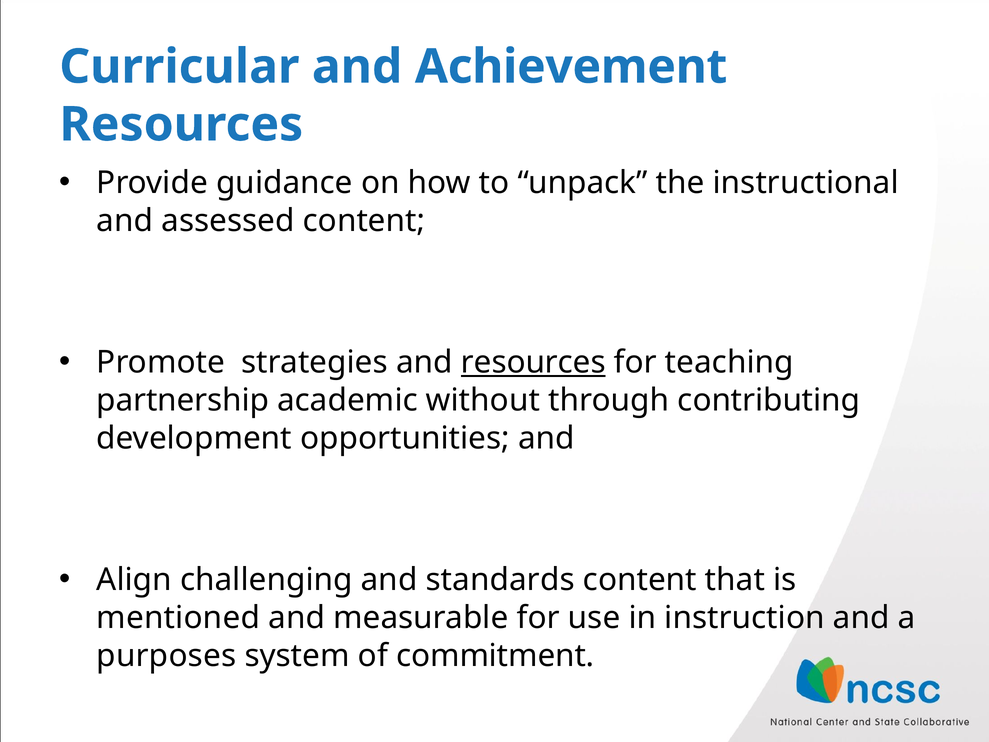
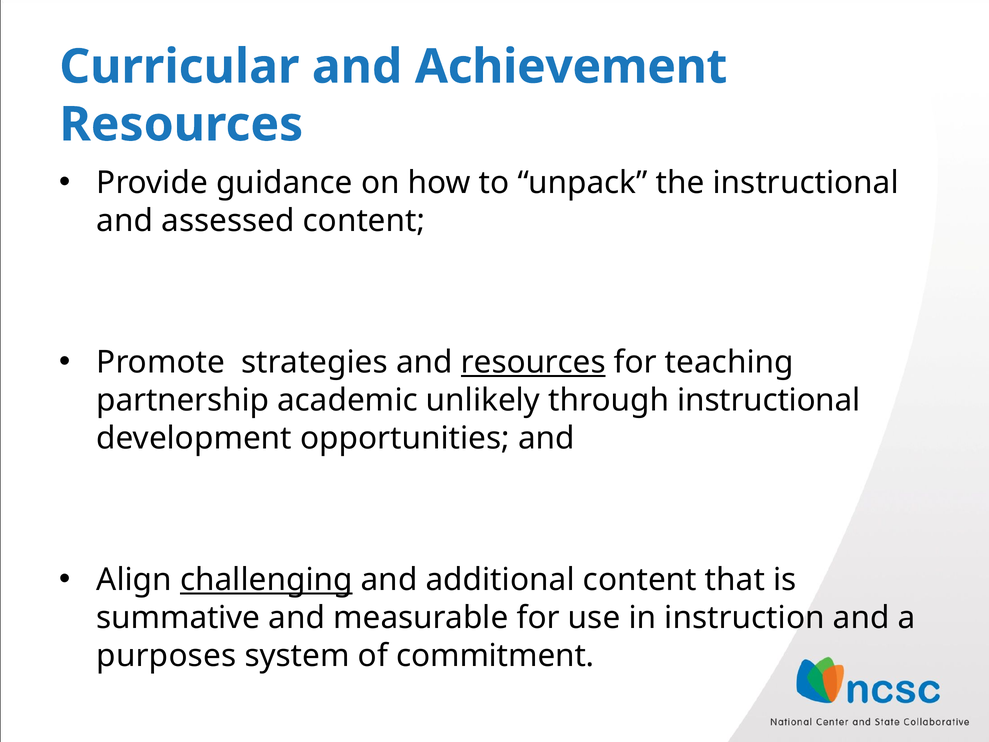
without: without -> unlikely (483, 400)
through contributing: contributing -> instructional (769, 400)
challenging underline: none -> present (266, 580)
standards: standards -> additional (500, 580)
mentioned: mentioned -> summative (178, 618)
